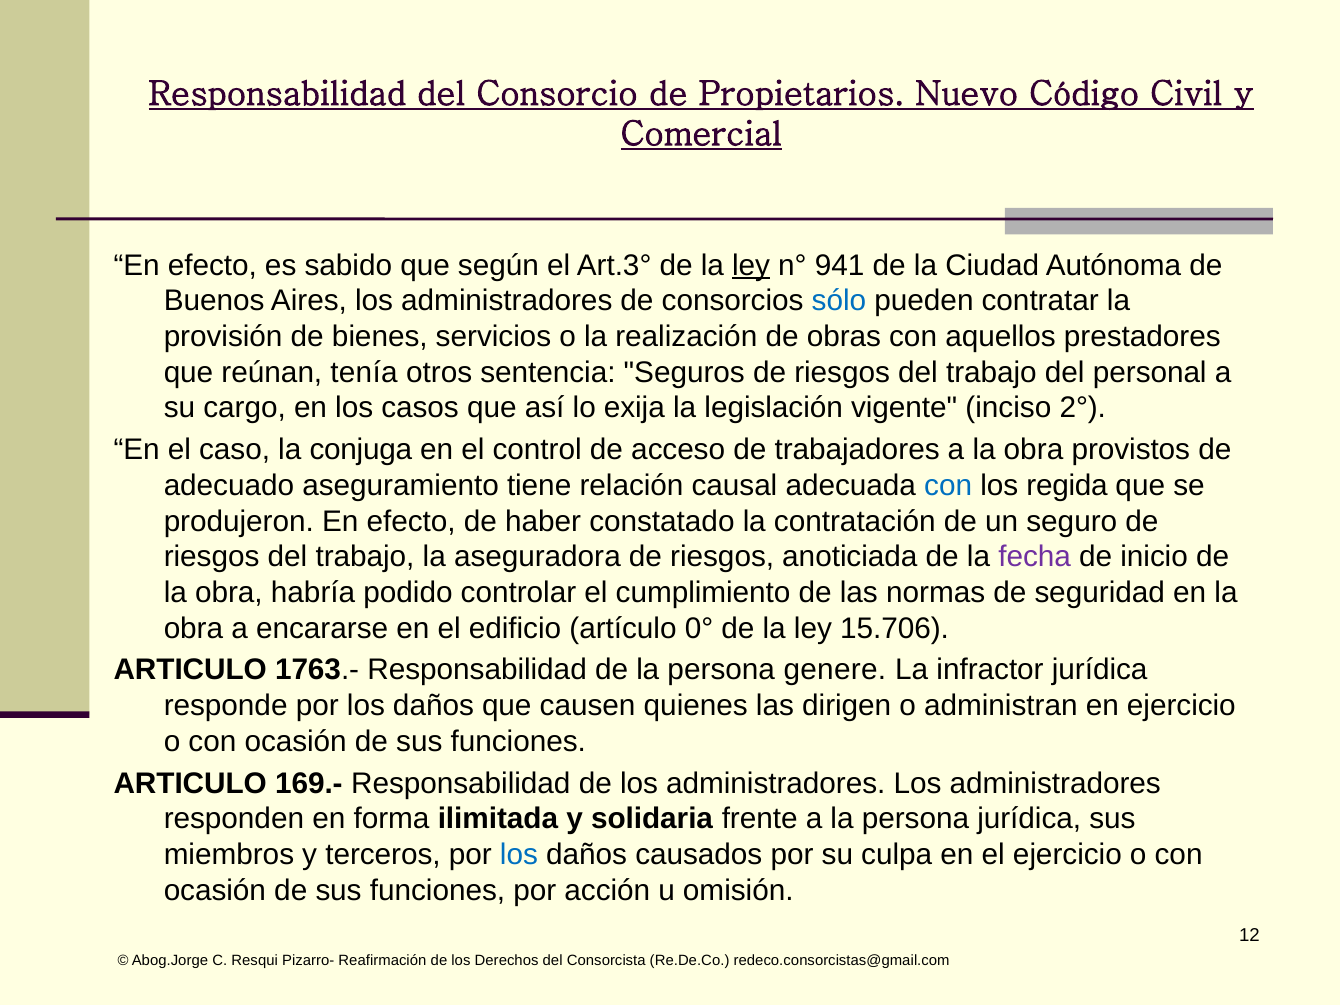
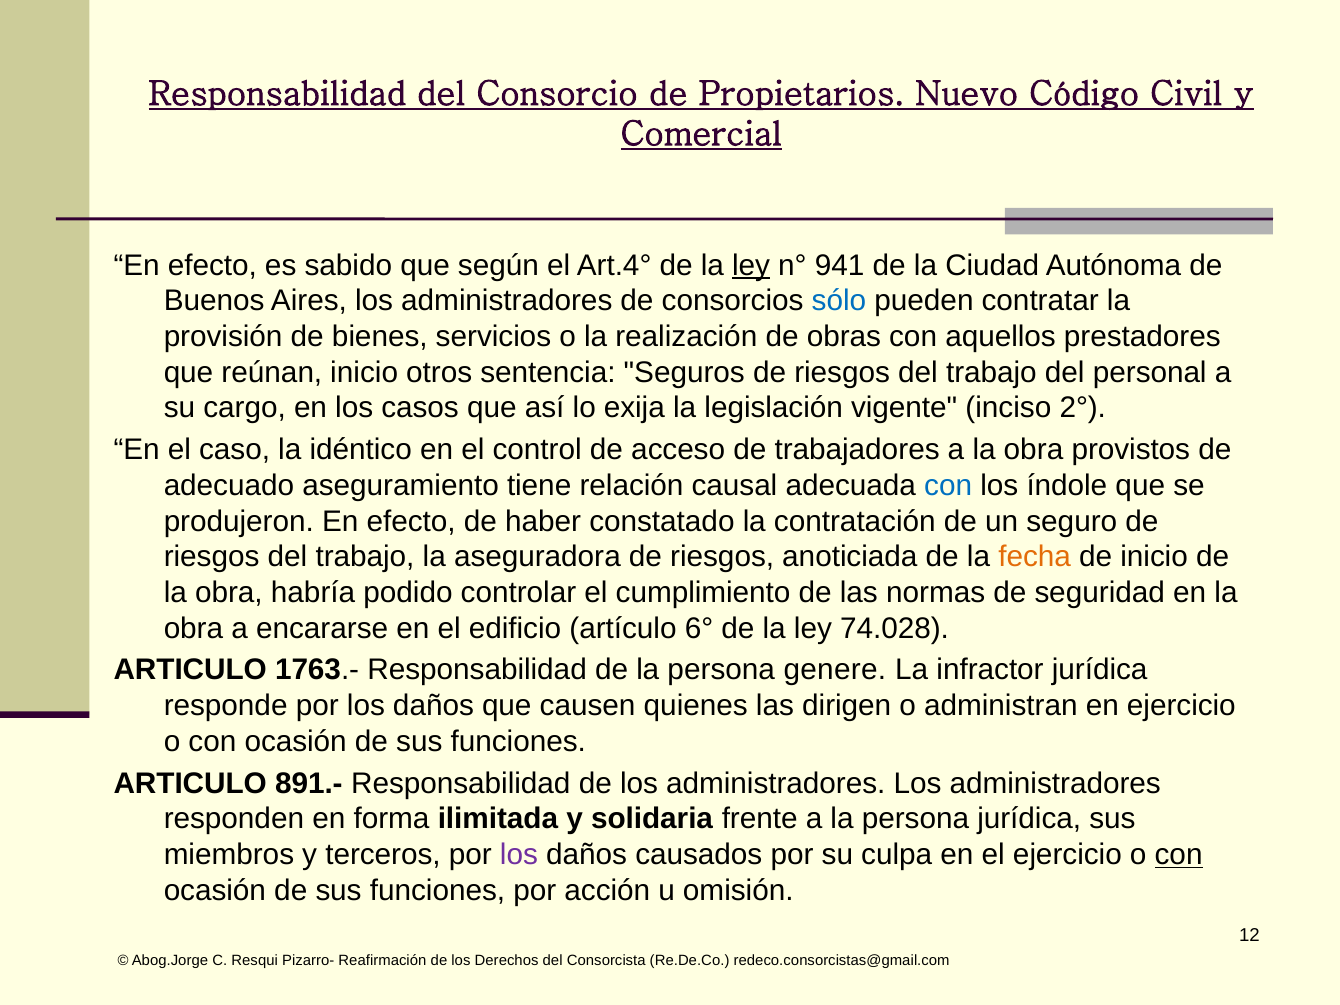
Art.3°: Art.3° -> Art.4° (614, 265)
reúnan tenía: tenía -> inicio (364, 372)
conjuga: conjuga -> idéntico (361, 450)
regida: regida -> índole (1067, 486)
fecha colour: purple -> orange (1035, 557)
0°: 0° -> 6° (699, 628)
15.706: 15.706 -> 74.028 (894, 628)
169.-: 169.- -> 891.- (309, 783)
los colour: blue -> purple (519, 855)
con underline: none -> present (1179, 855)
